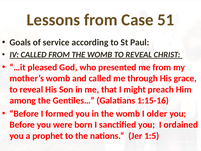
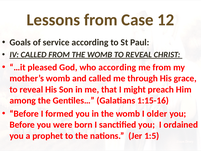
51: 51 -> 12 (166, 20)
who presented: presented -> according (117, 67)
